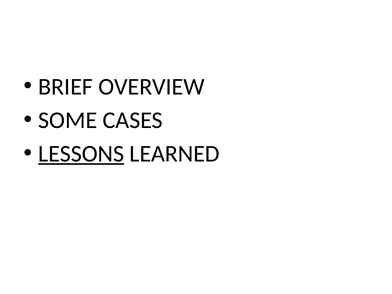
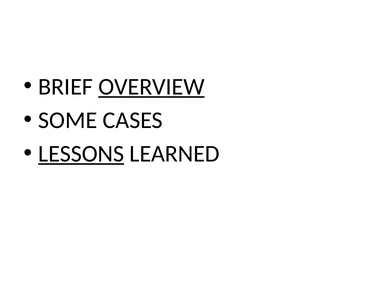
OVERVIEW underline: none -> present (151, 87)
